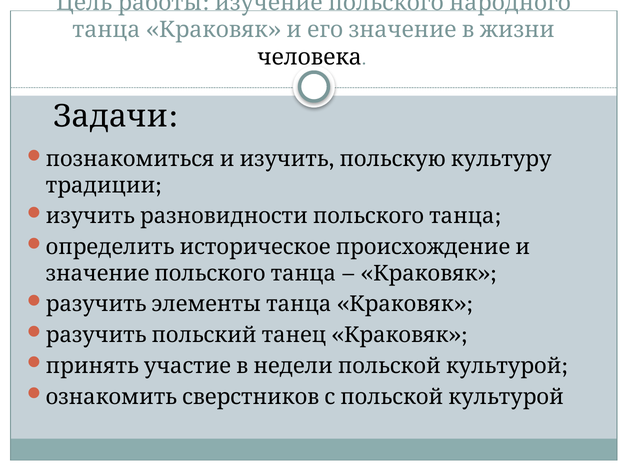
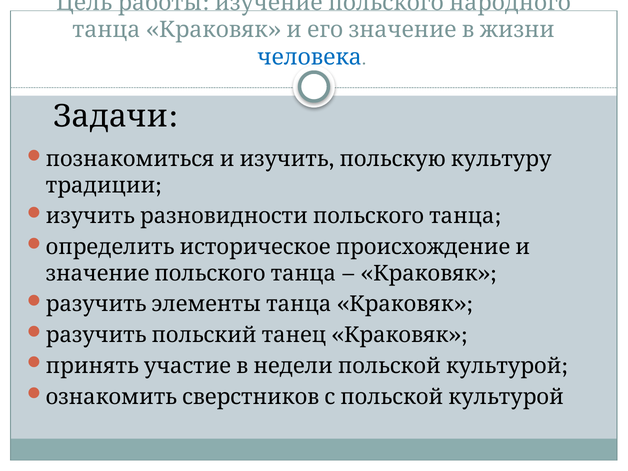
человека colour: black -> blue (310, 57)
